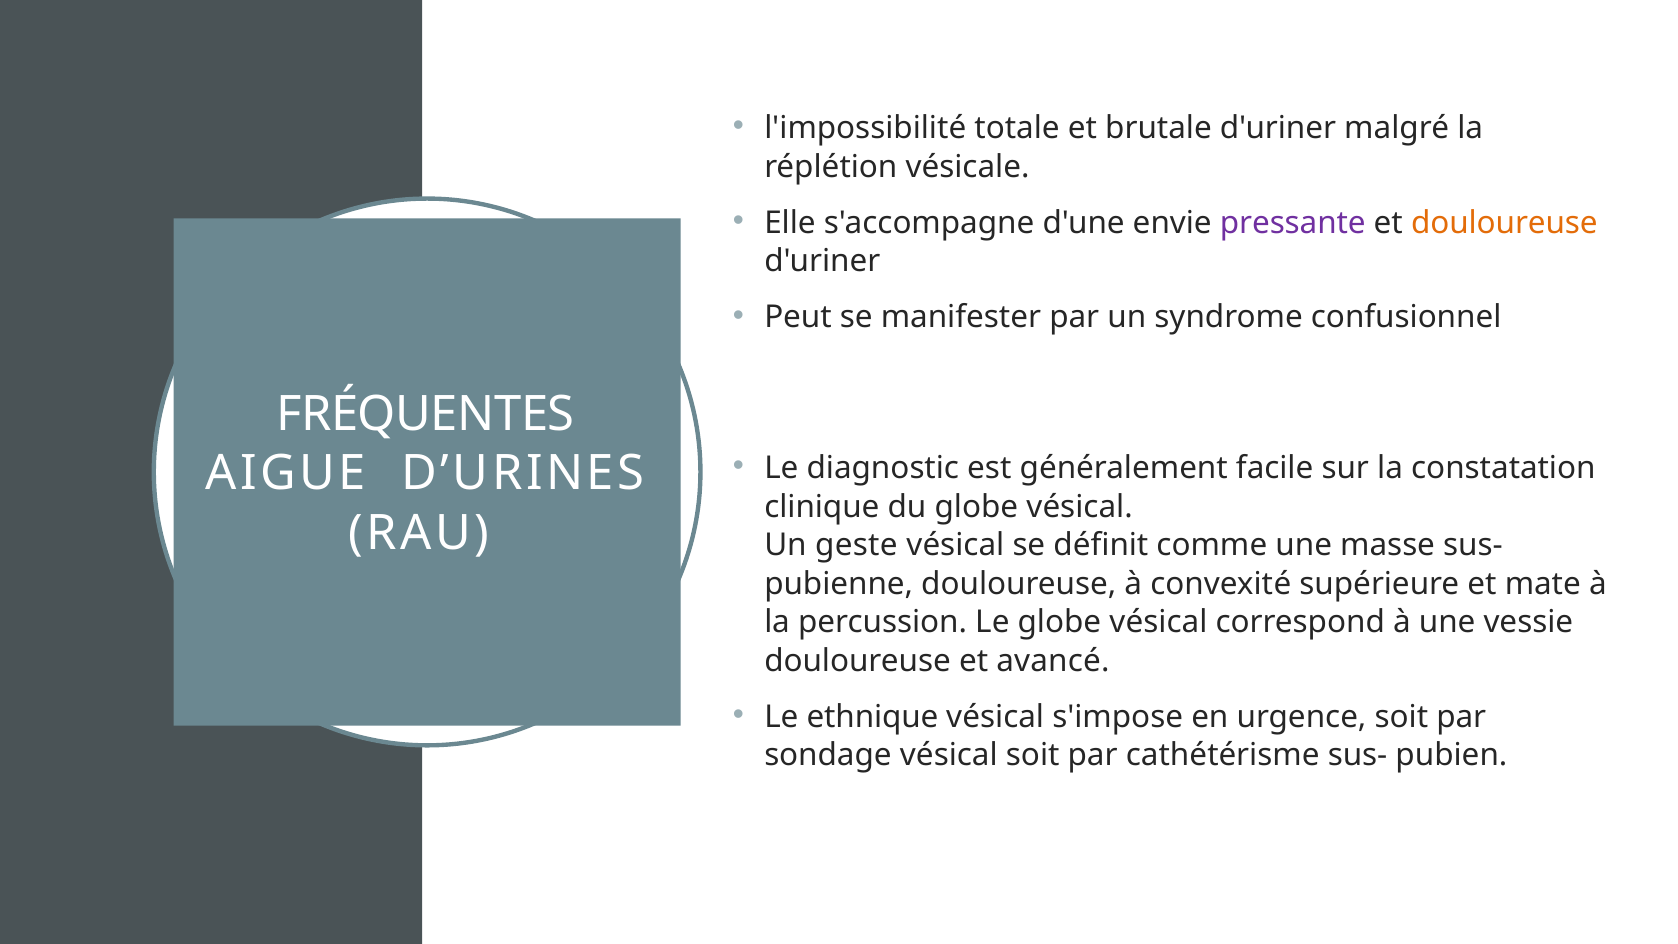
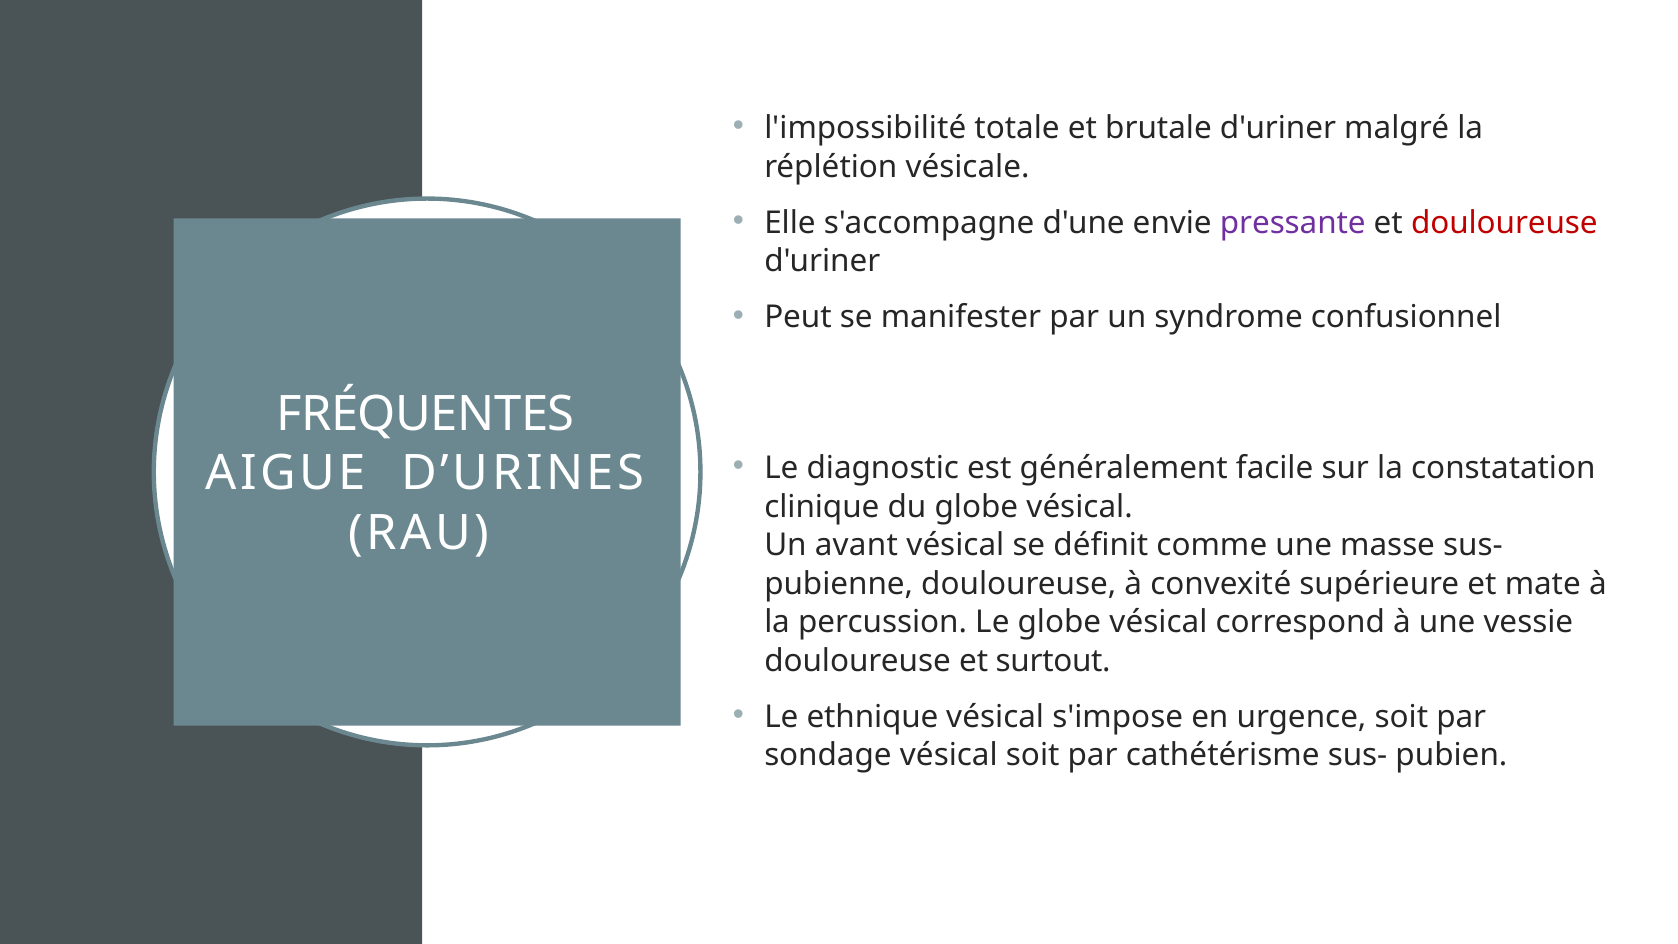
douloureuse colour: orange -> red (1504, 223)
geste: geste -> avant (856, 545)
avancé: avancé -> surtout (1053, 661)
